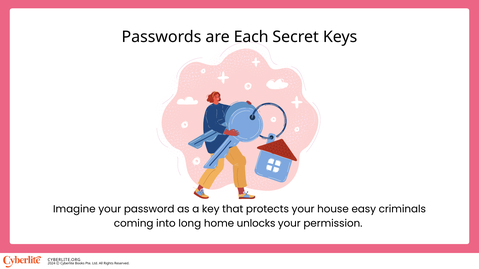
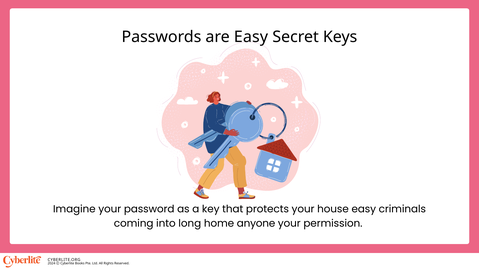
are Each: Each -> Easy (251, 37)
unlocks: unlocks -> anyone (256, 224)
